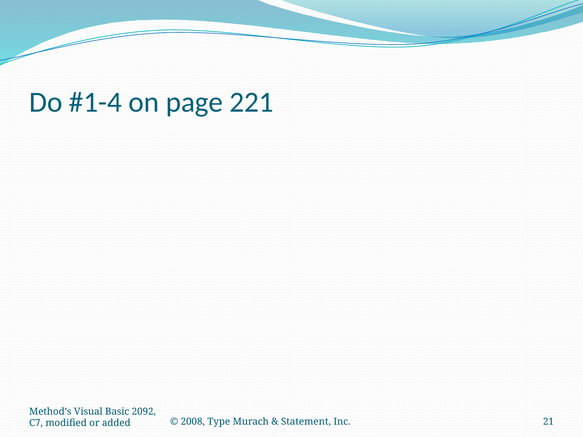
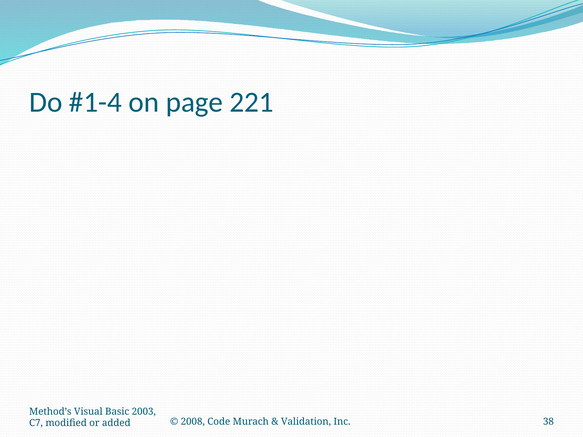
2092: 2092 -> 2003 (144, 412)
Type: Type -> Code (219, 422)
Statement: Statement -> Validation (306, 422)
21: 21 -> 38 (548, 422)
